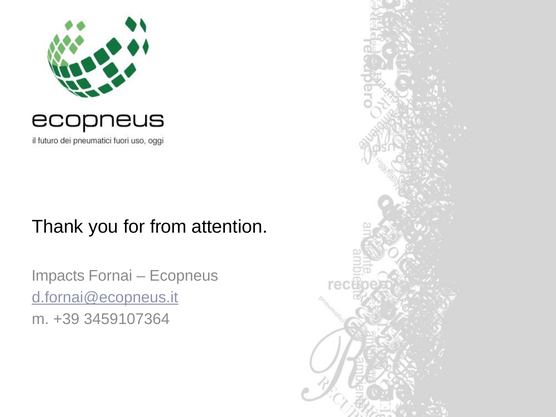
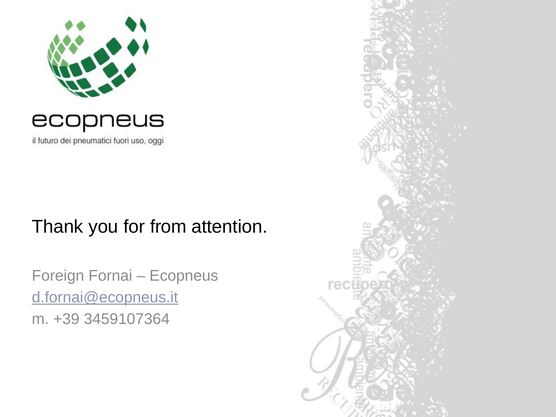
Impacts: Impacts -> Foreign (58, 276)
